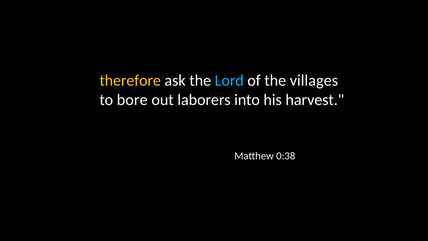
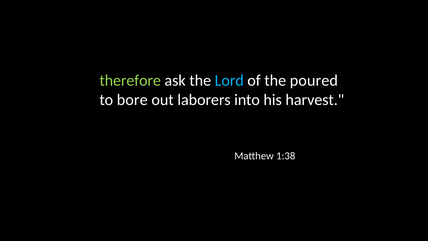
therefore colour: yellow -> light green (130, 81)
villages: villages -> poured (314, 81)
0:38: 0:38 -> 1:38 (286, 156)
